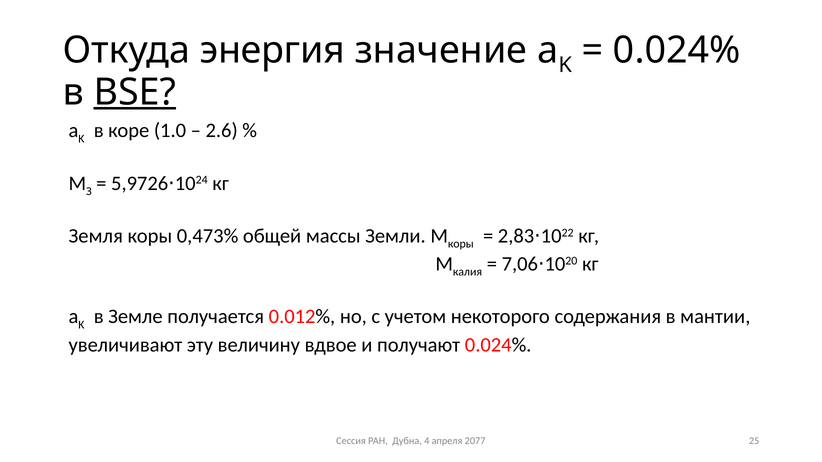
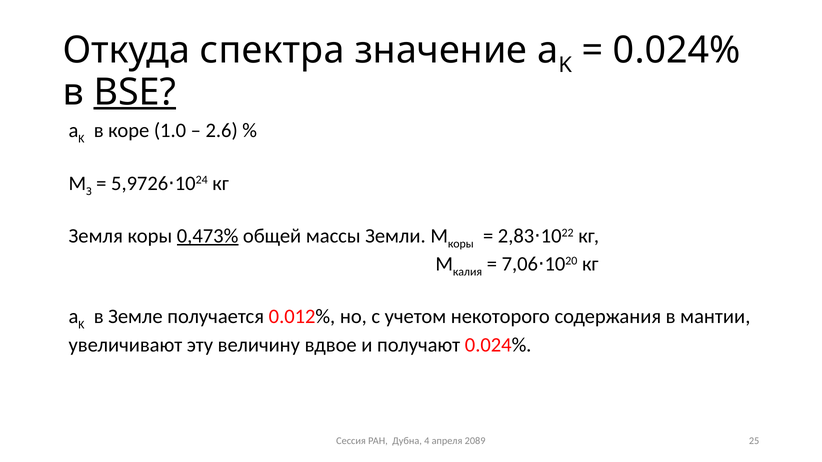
энергия: энергия -> спектра (272, 50)
0,473% underline: none -> present (208, 236)
2077: 2077 -> 2089 (475, 441)
